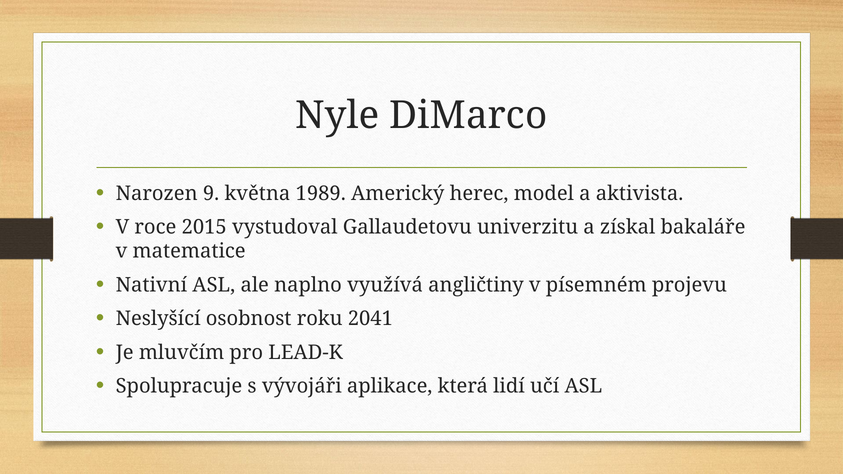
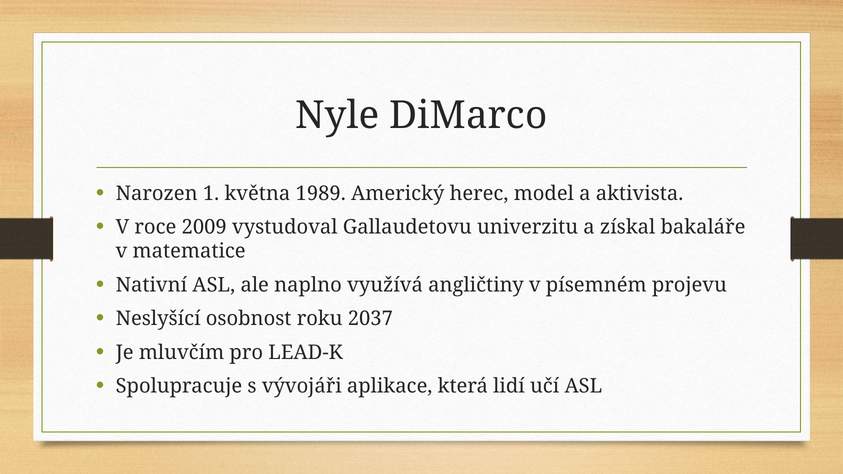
9: 9 -> 1 (211, 193)
2015: 2015 -> 2009 (204, 227)
2041: 2041 -> 2037 (370, 319)
